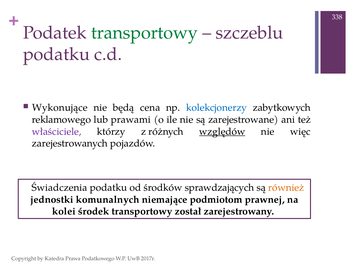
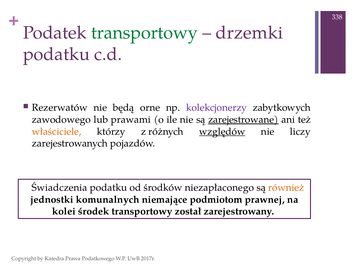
szczeblu: szczeblu -> drzemki (249, 33)
Wykonujące: Wykonujące -> Rezerwatów (60, 108)
cena: cena -> orne (150, 108)
kolekcjonerzy colour: blue -> purple (217, 108)
reklamowego: reklamowego -> zawodowego (61, 120)
zarejestrowane underline: none -> present (243, 120)
właściciele colour: purple -> orange (57, 131)
więc: więc -> liczy (300, 131)
sprawdzających: sprawdzających -> niezapłaconego (219, 187)
